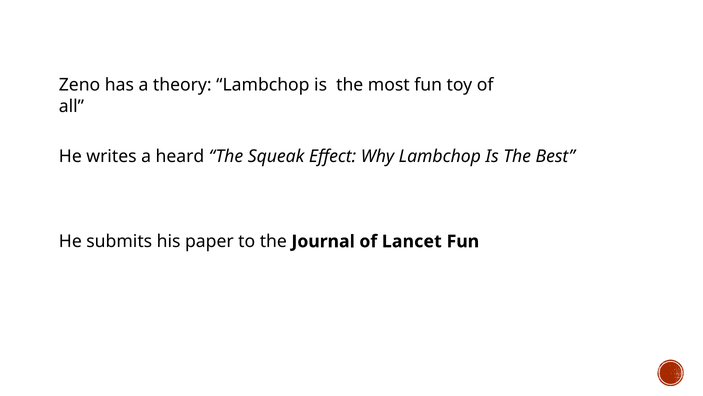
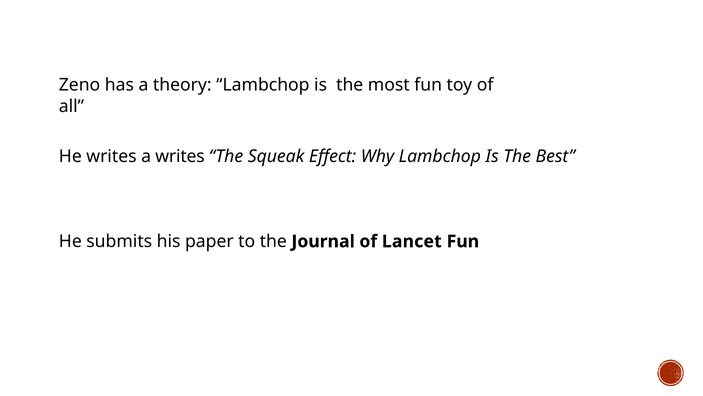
a heard: heard -> writes (180, 156)
